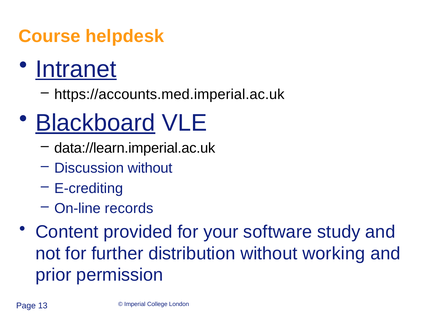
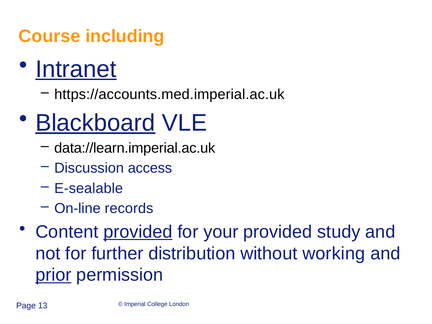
helpdesk: helpdesk -> including (125, 36)
Discussion without: without -> access (150, 168)
E-crediting: E-crediting -> E-sealable (89, 188)
provided underline: none -> present (138, 232)
your software: software -> provided (278, 232)
prior underline: none -> present (53, 275)
